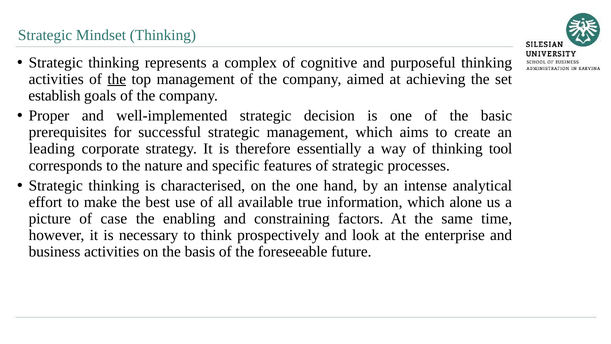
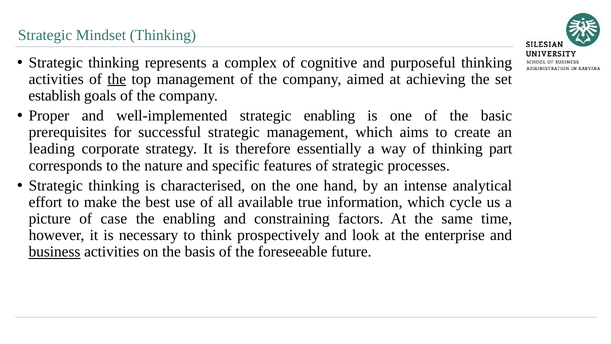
strategic decision: decision -> enabling (330, 116)
tool: tool -> part (501, 149)
alone: alone -> cycle (466, 202)
business underline: none -> present (55, 252)
